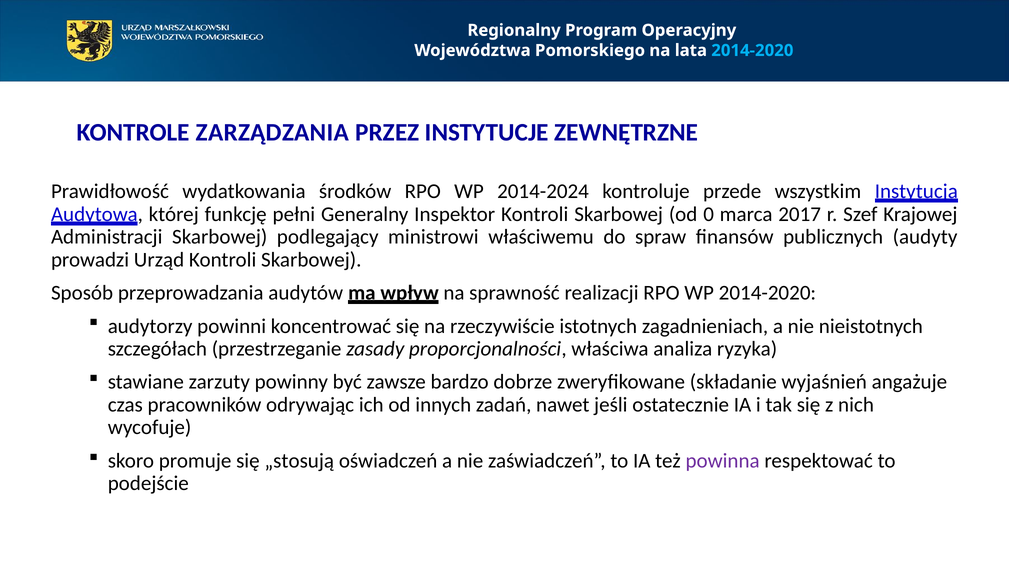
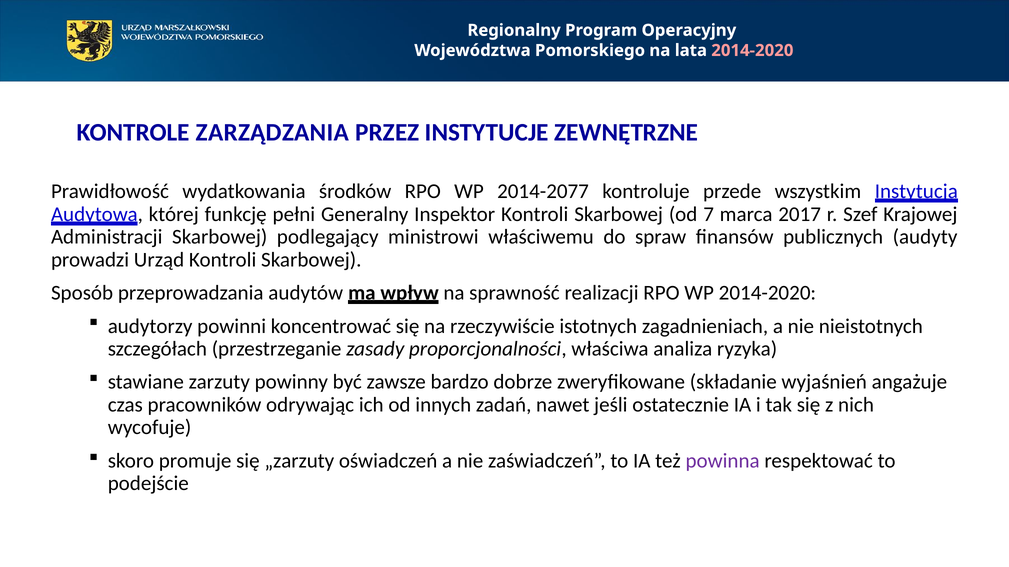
2014-2020 colour: light blue -> pink (752, 50)
2014-2024: 2014-2024 -> 2014-2077 (543, 192)
0: 0 -> 7 (709, 214)
„stosują: „stosują -> „zarzuty (299, 461)
